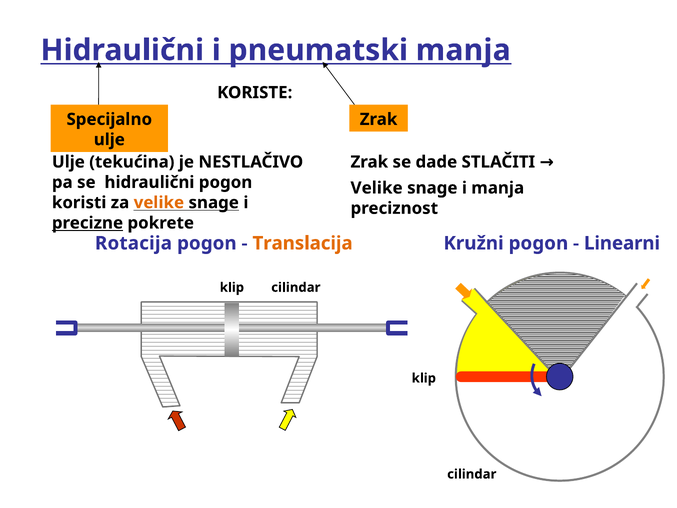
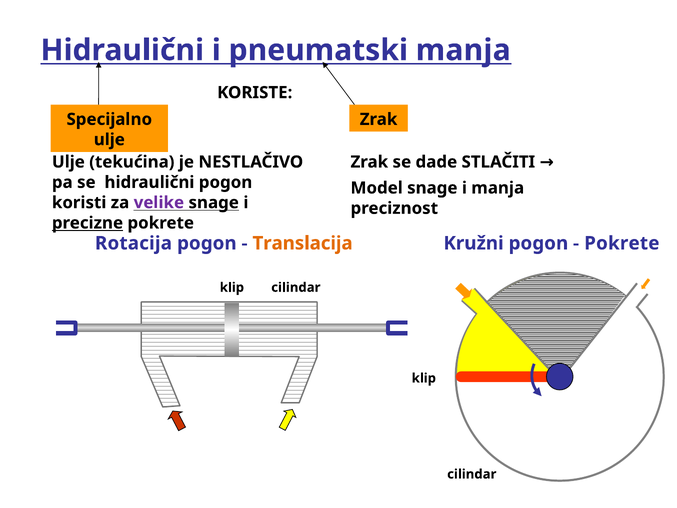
Velike: Velike -> Model (377, 188)
velike colour: orange -> purple (159, 203)
Linearni: Linearni -> Pokrete (622, 243)
